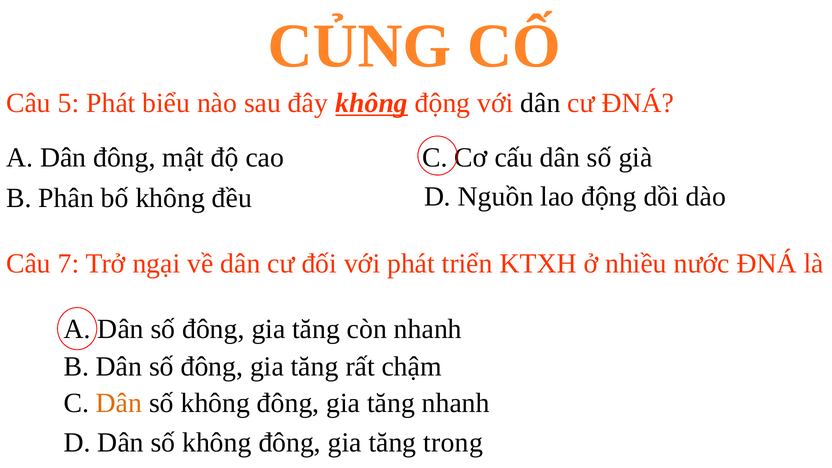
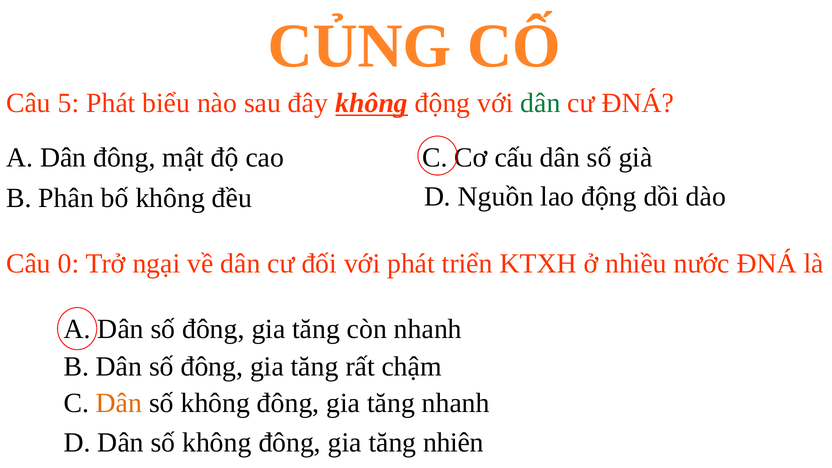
dân colour: black -> green (540, 103)
7: 7 -> 0 (68, 264)
trong: trong -> nhiên (453, 442)
